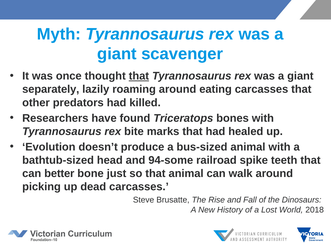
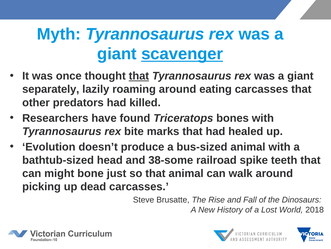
scavenger underline: none -> present (182, 54)
94-some: 94-some -> 38-some (171, 160)
better: better -> might (59, 173)
